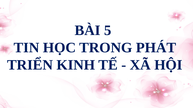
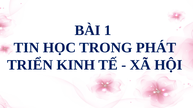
5: 5 -> 1 (108, 31)
